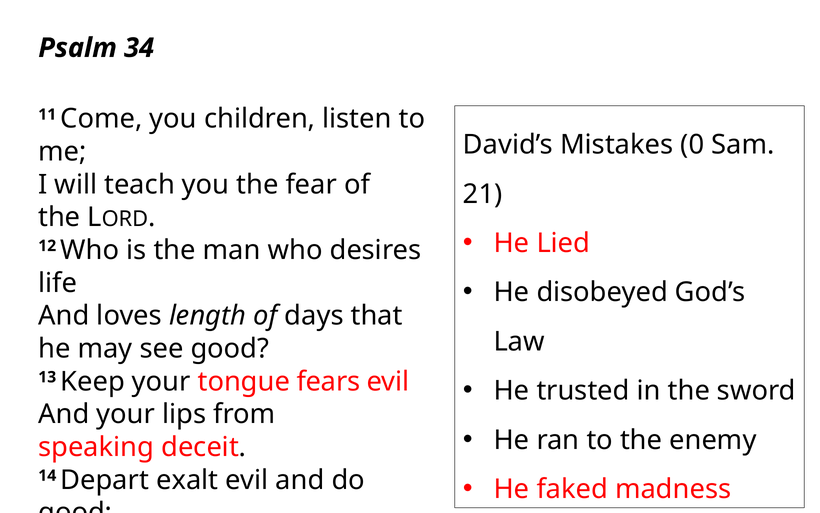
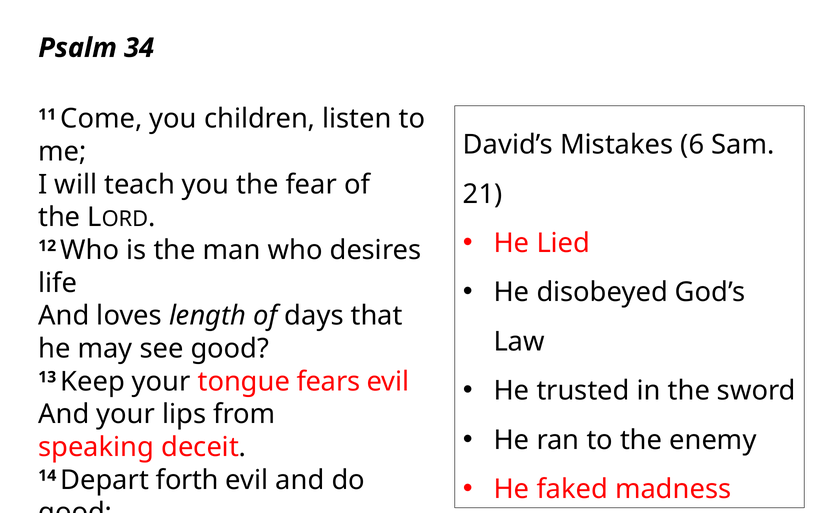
0: 0 -> 6 (692, 145)
exalt: exalt -> forth (187, 480)
